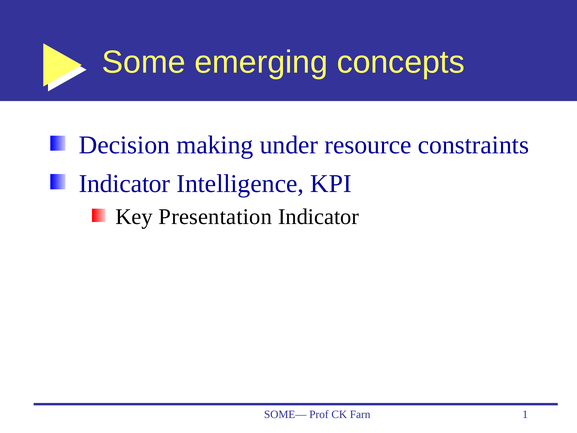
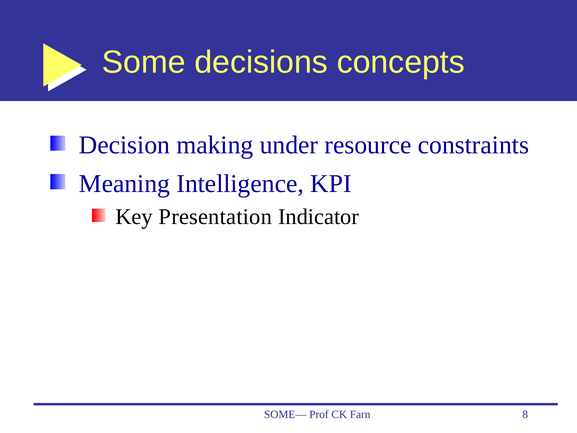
emerging: emerging -> decisions (261, 62)
Indicator: Indicator -> Meaning (124, 184)
1: 1 -> 8 (525, 414)
